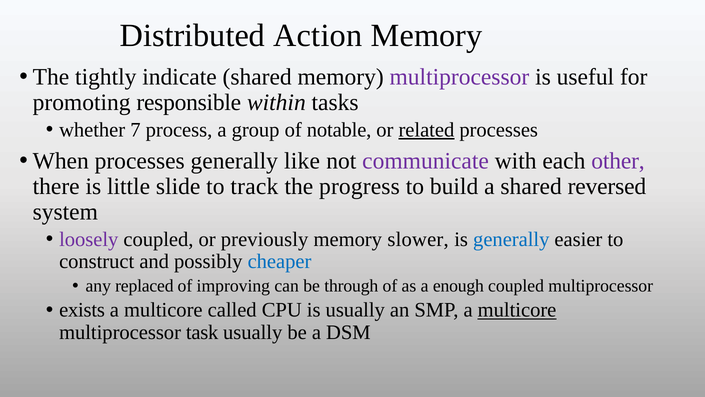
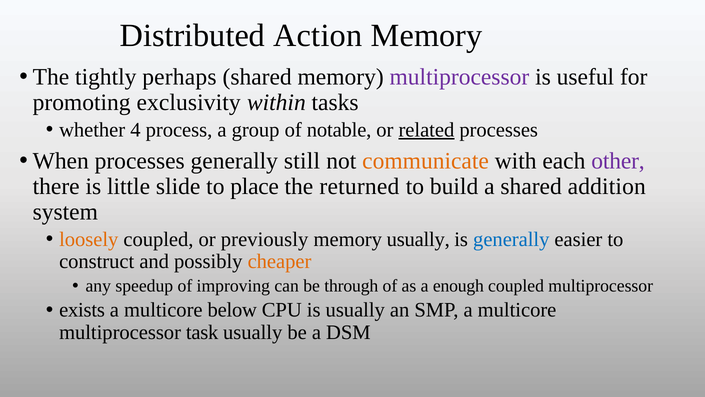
indicate: indicate -> perhaps (179, 77)
responsible: responsible -> exclusivity (189, 102)
7: 7 -> 4 (135, 130)
like: like -> still (302, 161)
communicate colour: purple -> orange (426, 161)
track: track -> place (255, 186)
progress: progress -> returned (359, 186)
reversed: reversed -> addition (607, 186)
loosely colour: purple -> orange (89, 239)
memory slower: slower -> usually (418, 239)
cheaper colour: blue -> orange (280, 261)
replaced: replaced -> speedup (144, 286)
called: called -> below (232, 310)
multicore underline: present -> none (517, 310)
